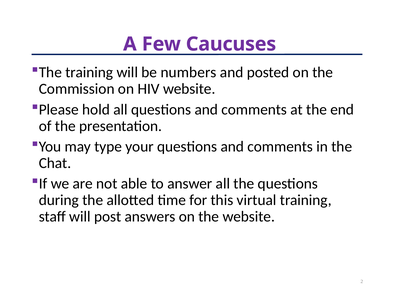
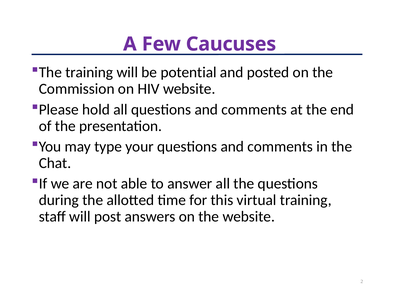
numbers: numbers -> potential (189, 73)
